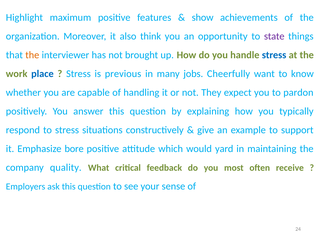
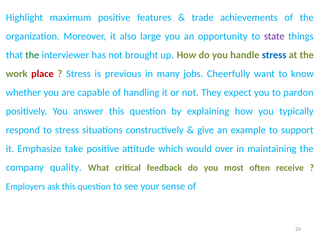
show: show -> trade (203, 18)
think: think -> large (151, 36)
the colour: orange -> green (32, 55)
place colour: blue -> red (42, 74)
bore: bore -> take (74, 149)
yard: yard -> over (224, 149)
